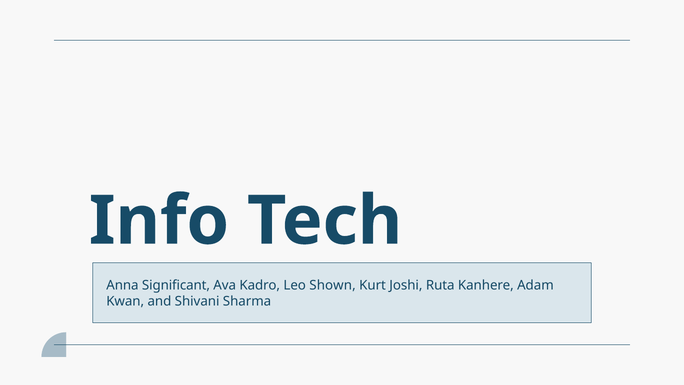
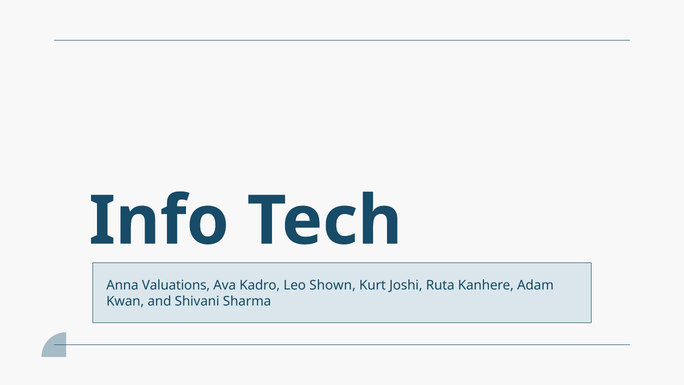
Significant: Significant -> Valuations (176, 285)
